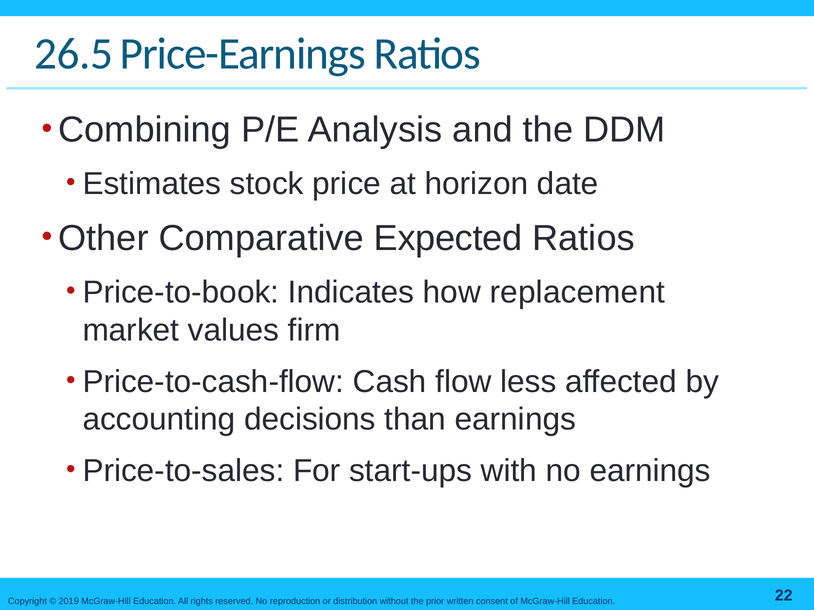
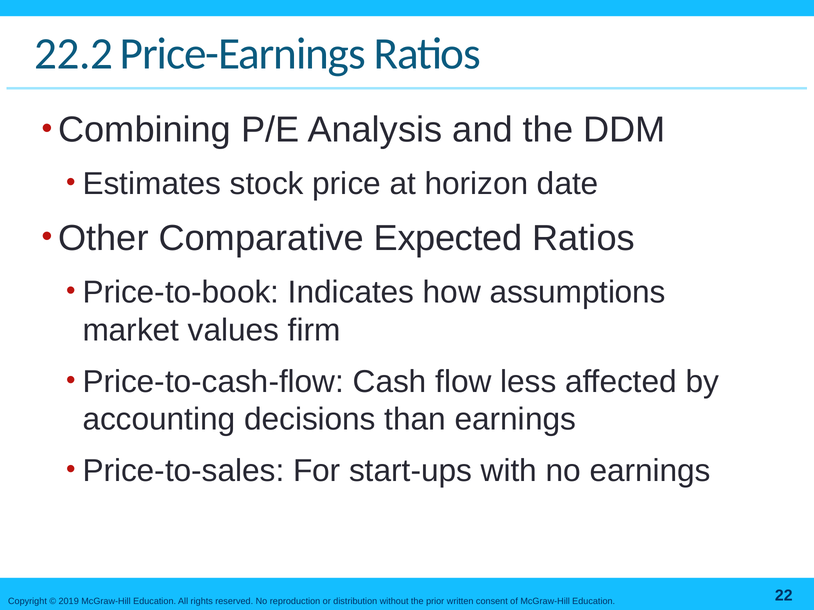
26.5: 26.5 -> 22.2 (74, 54)
replacement: replacement -> assumptions (578, 292)
